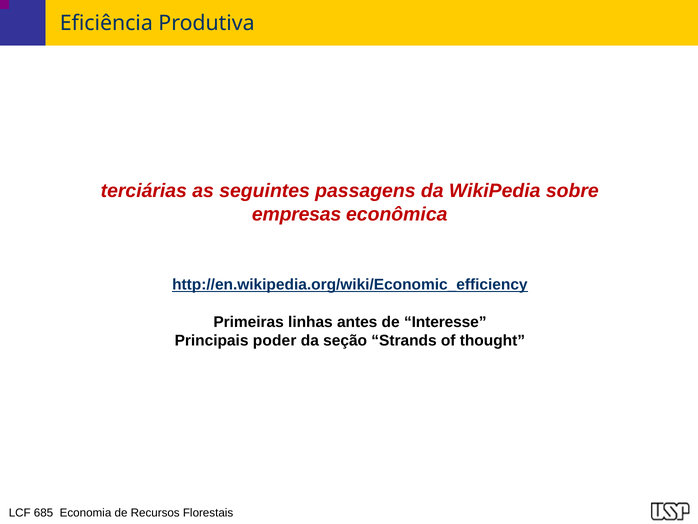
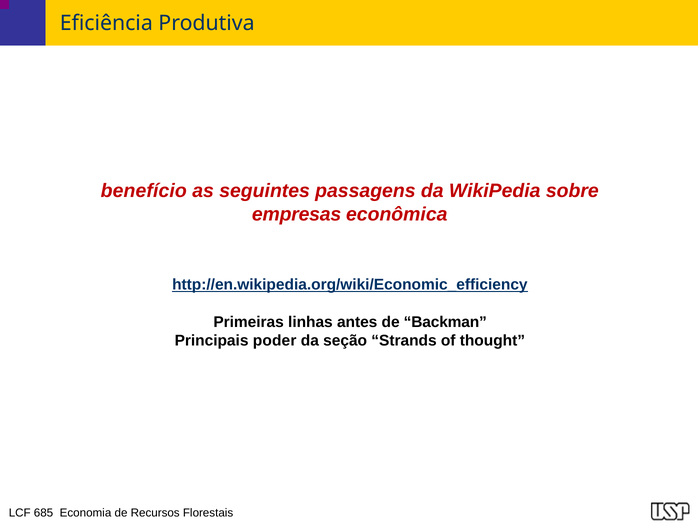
terciárias: terciárias -> benefício (144, 191)
Interesse: Interesse -> Backman (445, 322)
